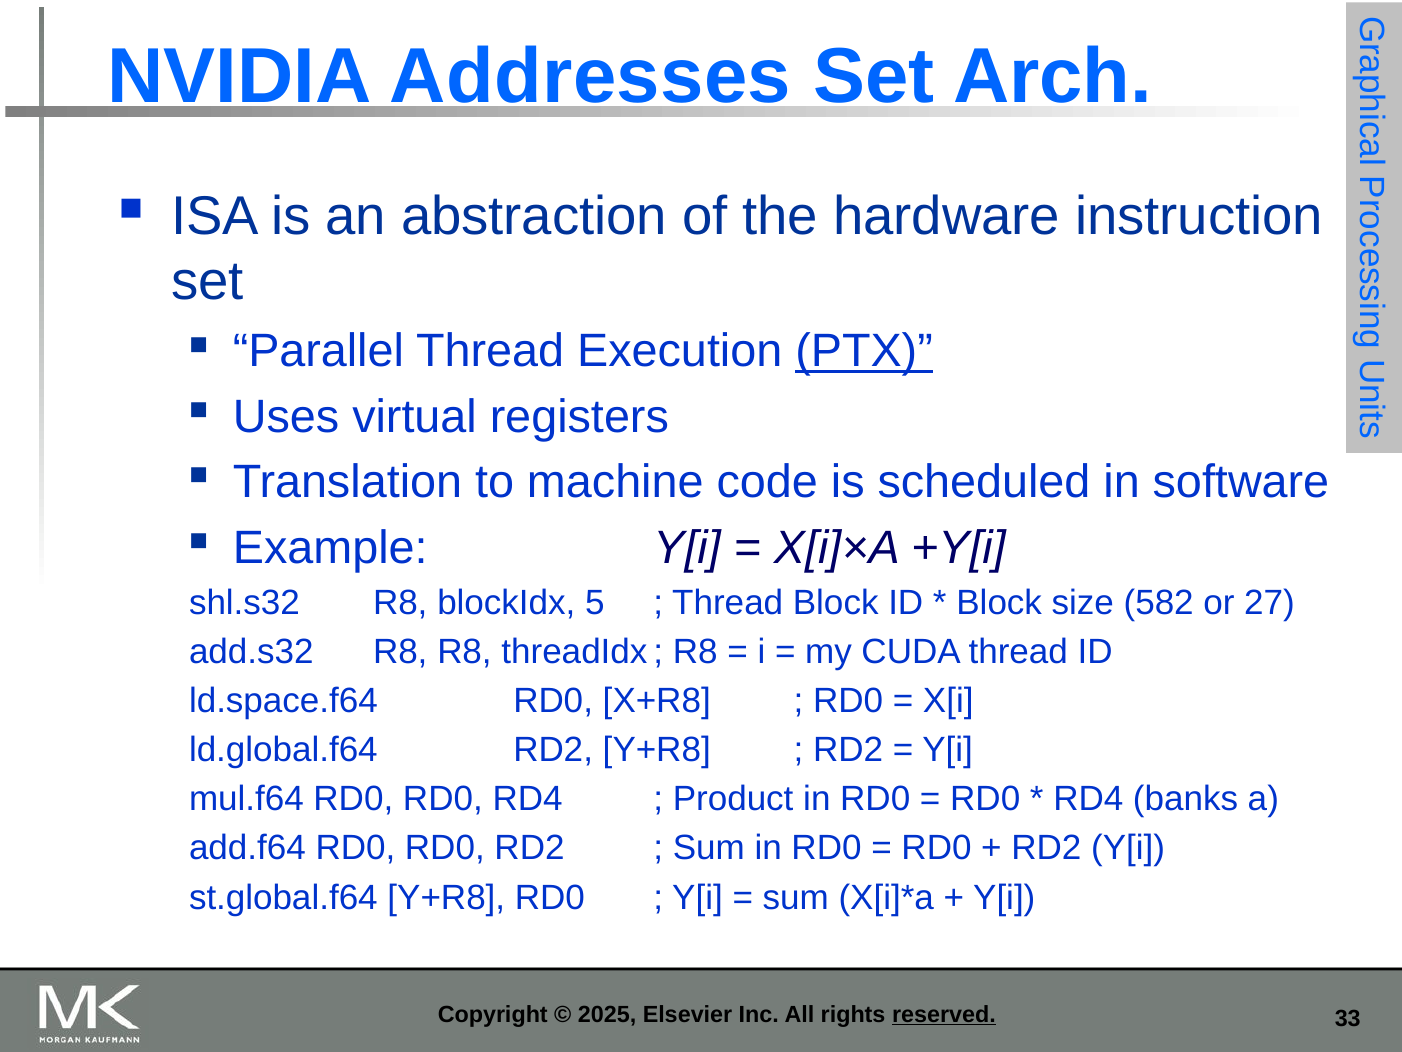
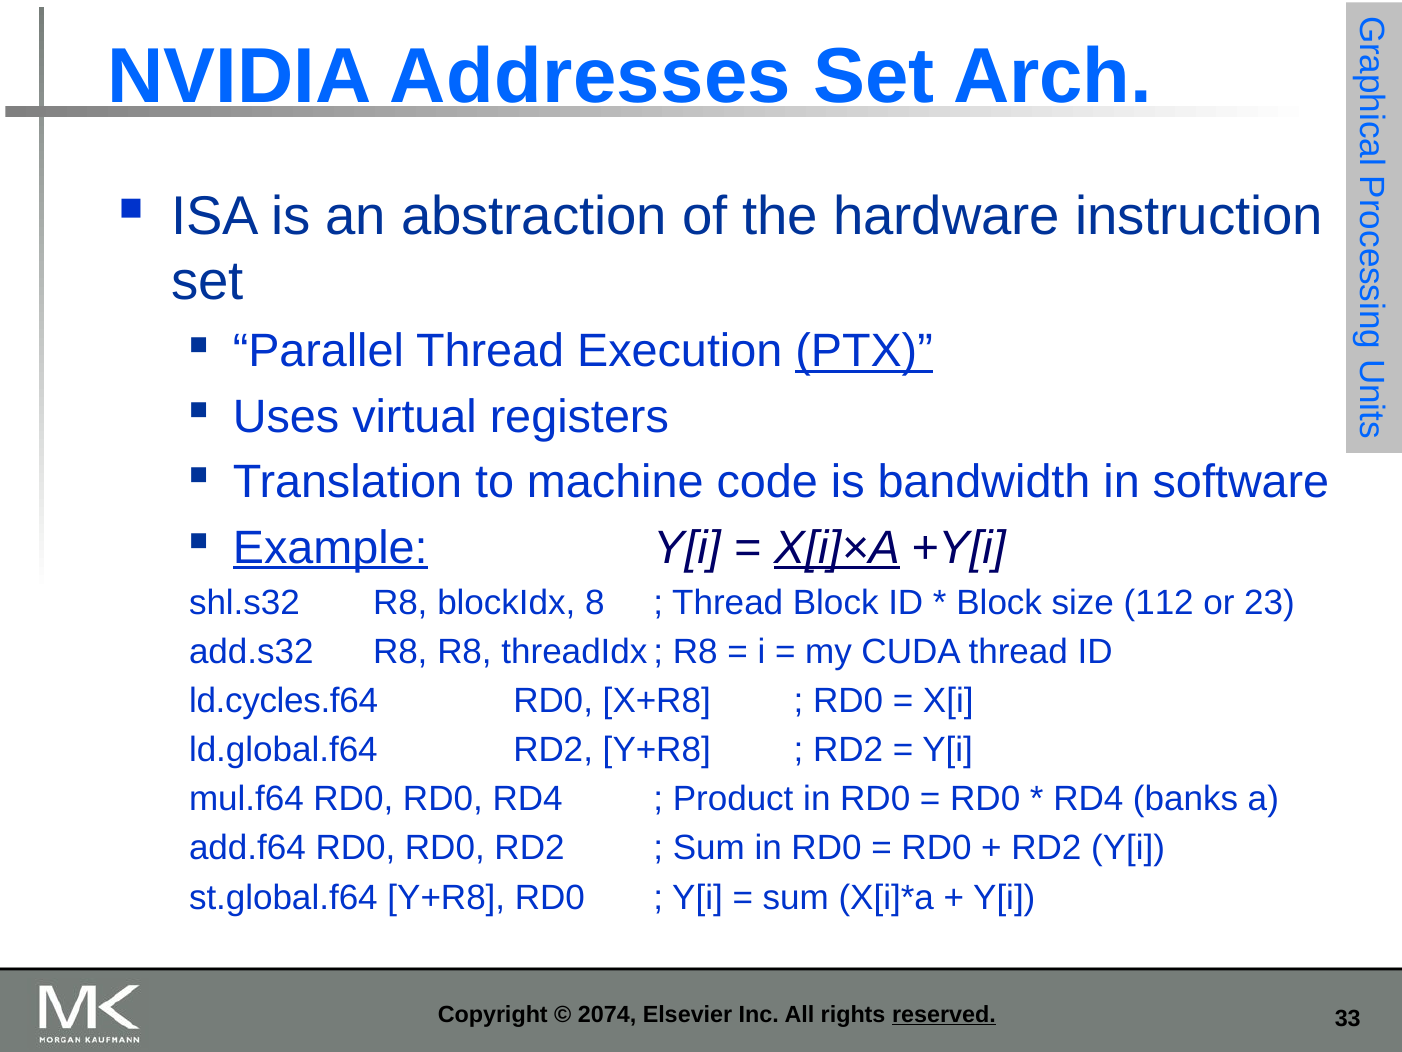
scheduled: scheduled -> bandwidth (984, 482)
Example underline: none -> present (330, 547)
X[i]×A underline: none -> present (837, 547)
5: 5 -> 8 (595, 603)
582: 582 -> 112 (1159, 603)
27: 27 -> 23 (1270, 603)
ld.space.f64: ld.space.f64 -> ld.cycles.f64 (284, 701)
2025: 2025 -> 2074 (607, 1014)
